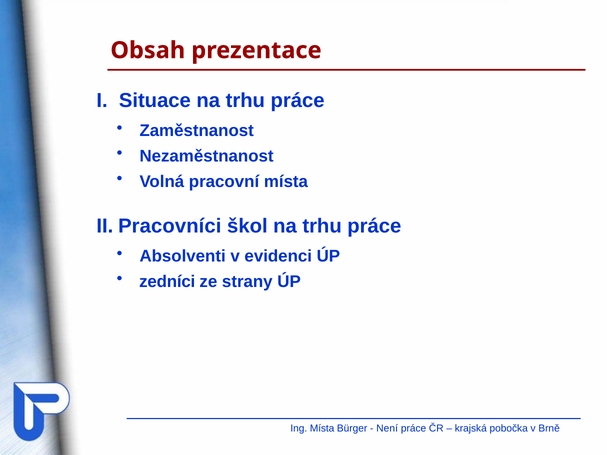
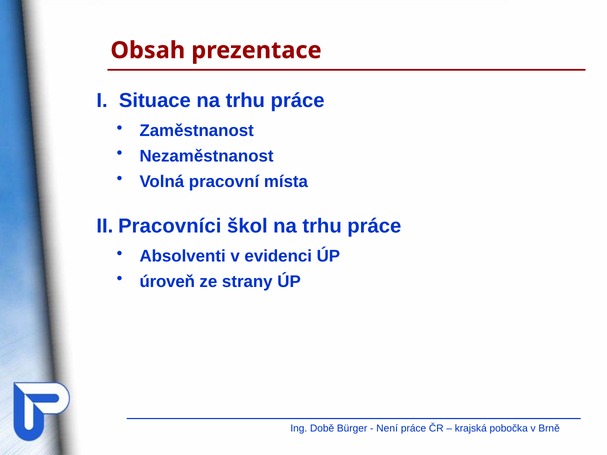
zedníci: zedníci -> úroveň (167, 282)
Ing Místa: Místa -> Době (322, 429)
